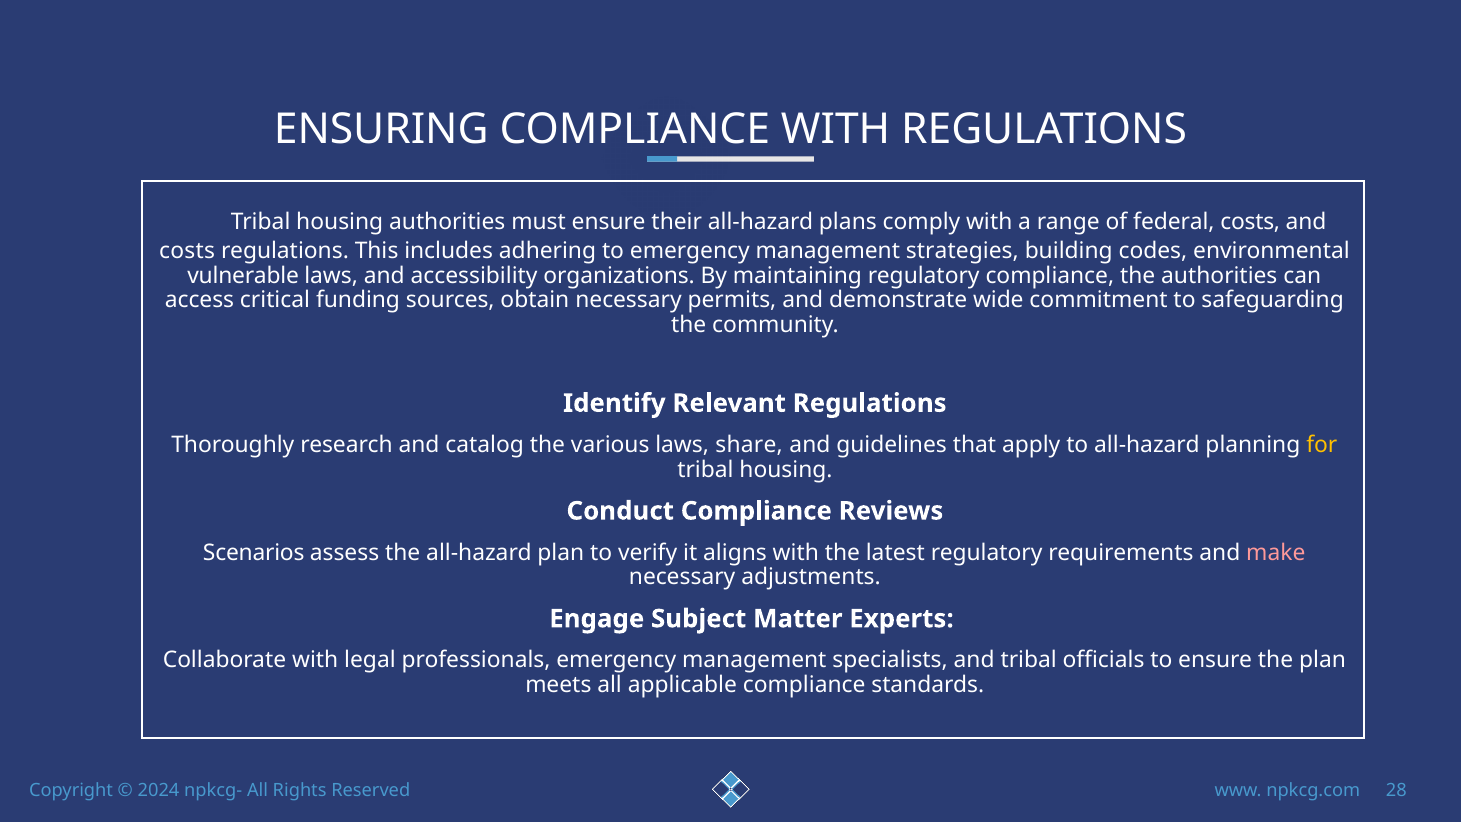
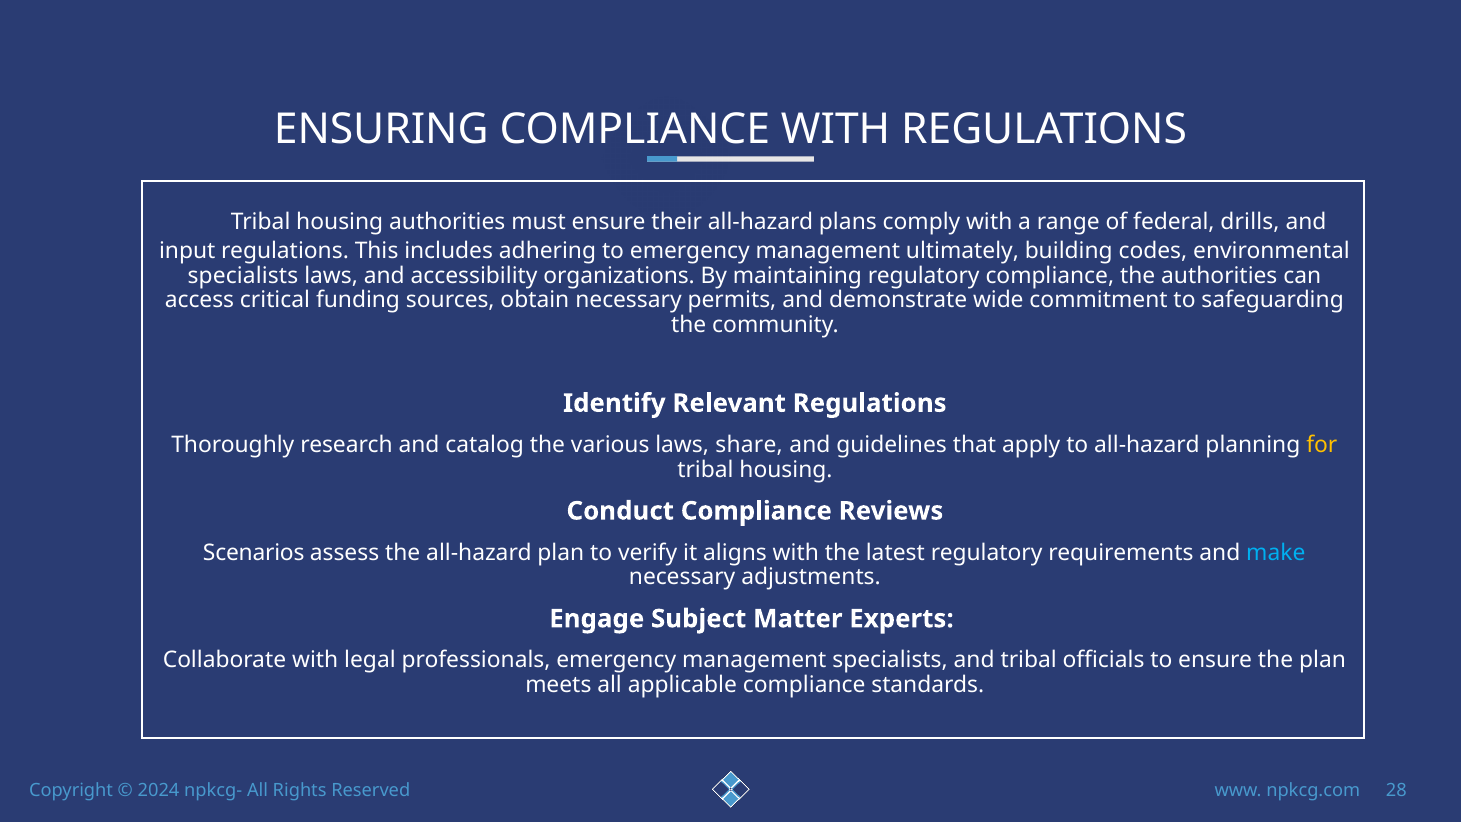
federal costs: costs -> drills (1250, 222)
costs: costs -> input (187, 251)
strategies: strategies -> ultimately (962, 251)
vulnerable: vulnerable -> specialists (243, 276)
make colour: pink -> light blue (1276, 552)
